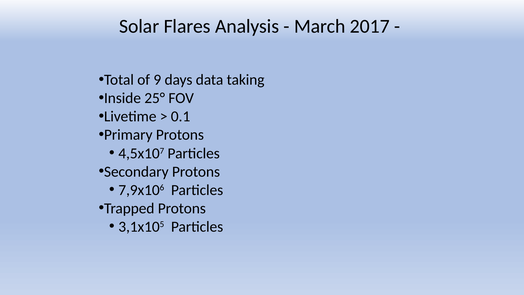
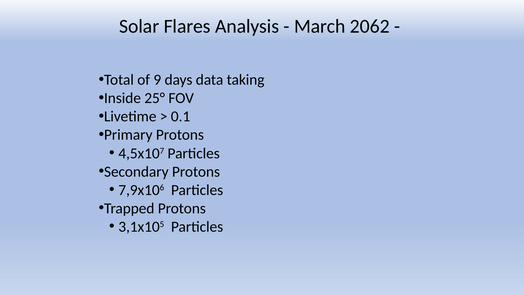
2017: 2017 -> 2062 (370, 26)
